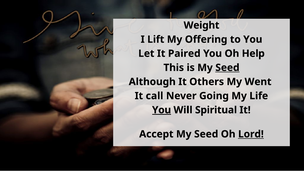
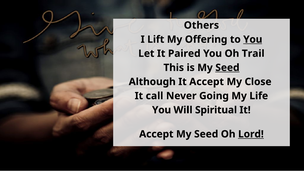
Weight: Weight -> Others (201, 25)
You underline: none -> present (253, 39)
Help: Help -> Trail (253, 54)
Although It Others: Others -> Accept (207, 82)
Went: Went -> Close (258, 82)
You underline: present -> none (162, 110)
